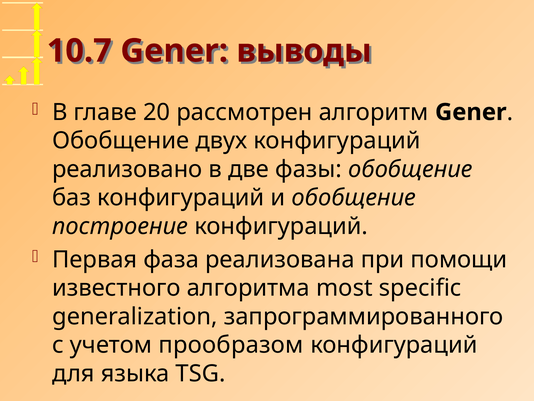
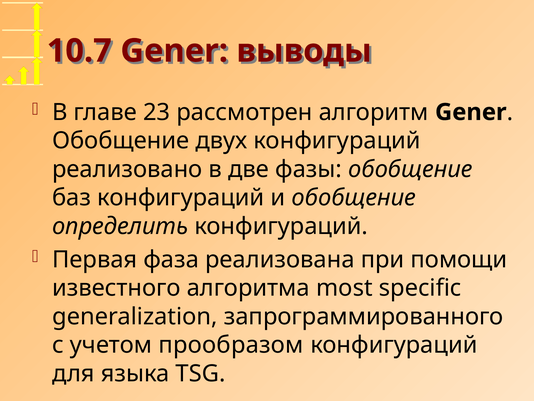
20: 20 -> 23 (157, 112)
построениe: построениe -> определить (120, 226)
